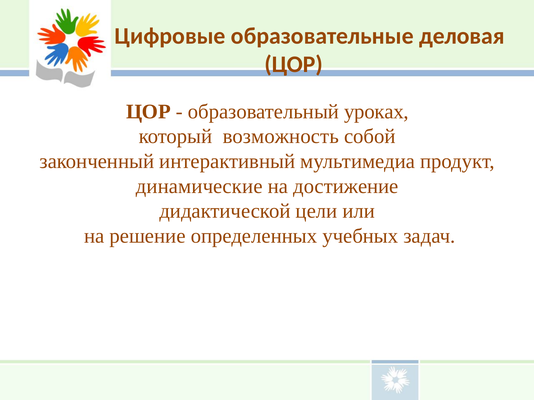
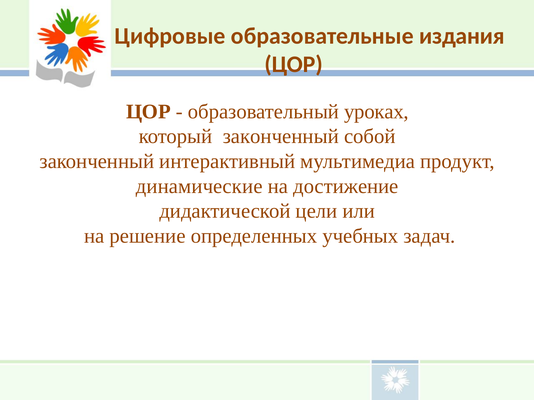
деловая: деловая -> издания (462, 36)
который возможность: возможность -> законченный (281, 137)
